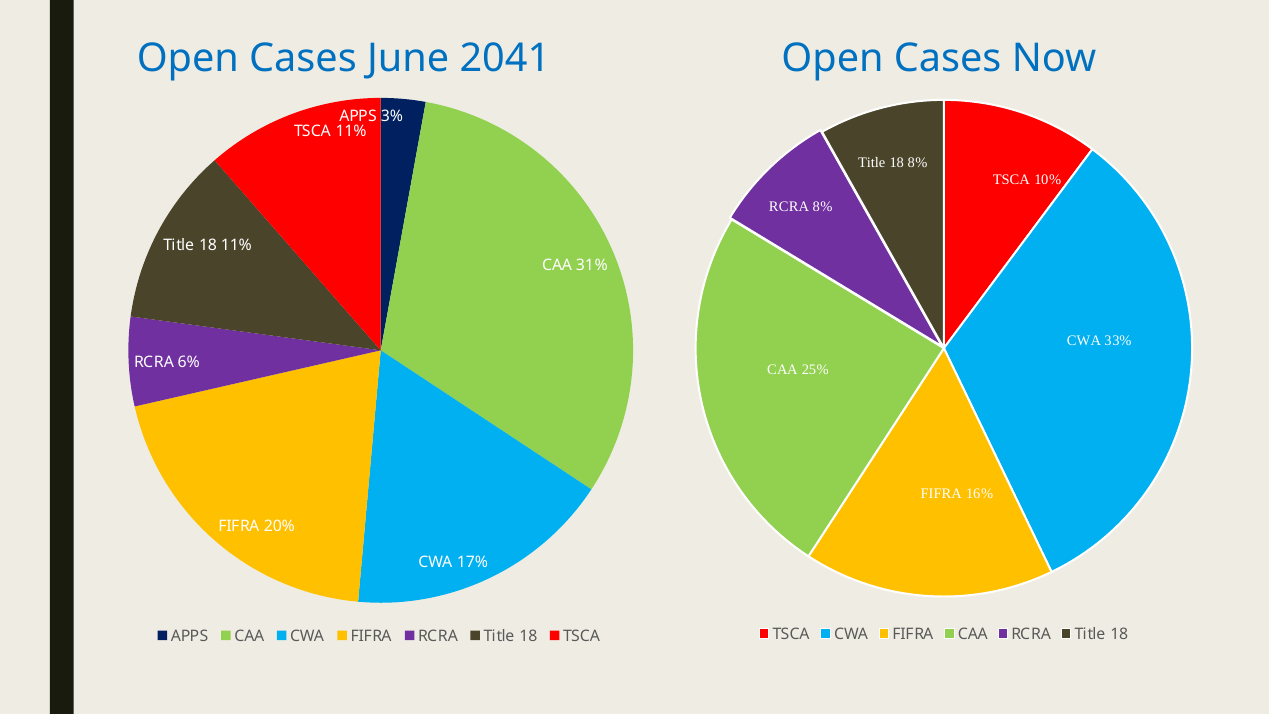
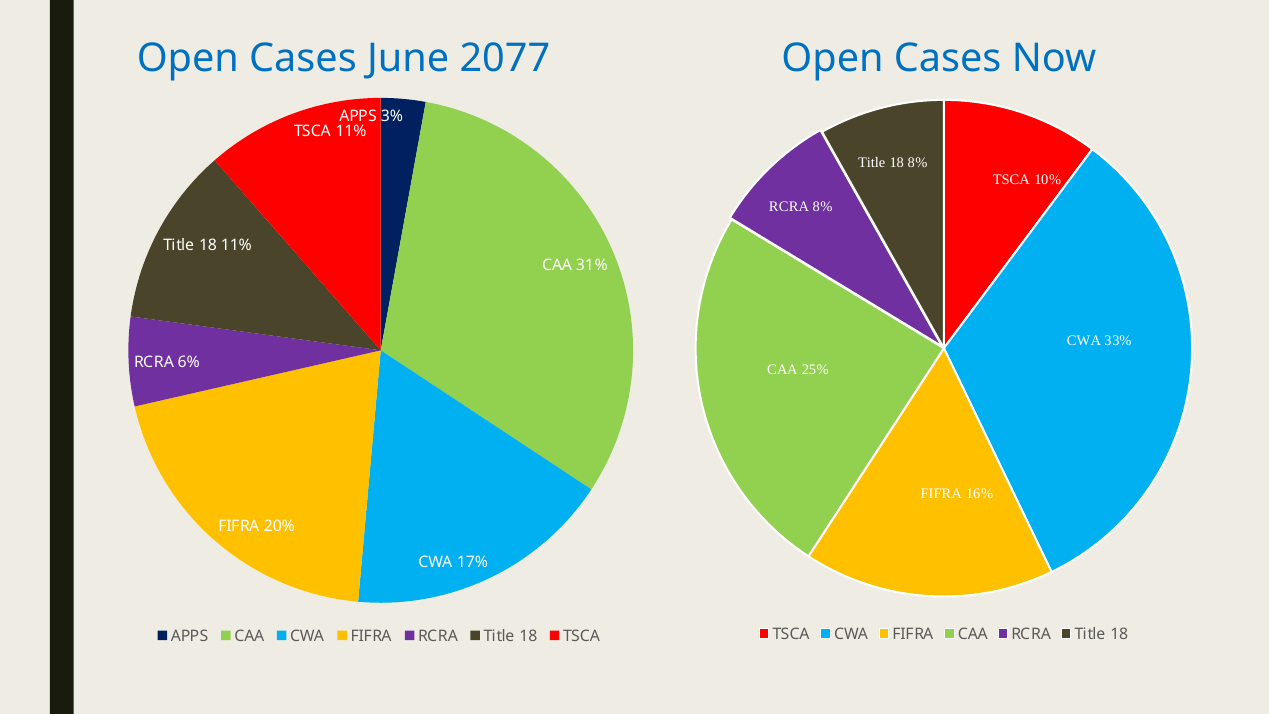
2041: 2041 -> 2077 (505, 58)
